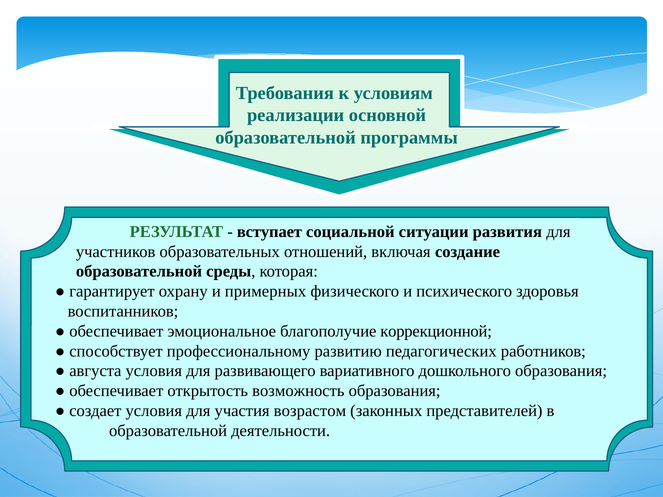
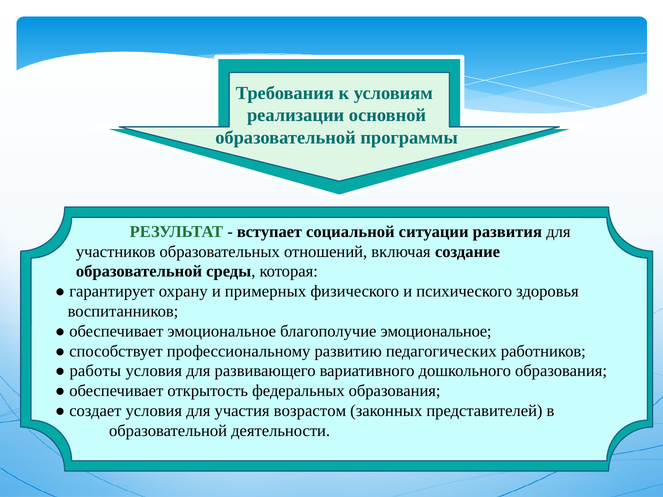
благополучие коррекционной: коррекционной -> эмоциональное (436, 331)
августа: августа -> работы (95, 371)
возможность: возможность -> федеральных (298, 391)
